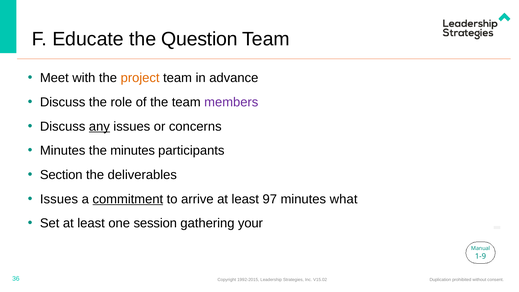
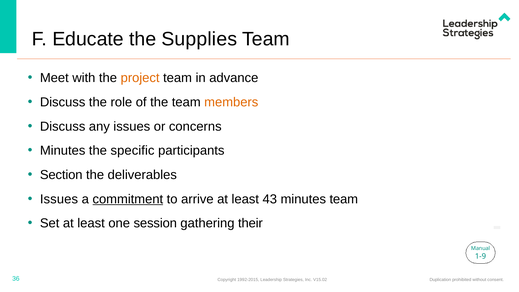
Question: Question -> Supplies (199, 39)
members colour: purple -> orange (231, 102)
any underline: present -> none (99, 126)
the minutes: minutes -> specific (133, 151)
97: 97 -> 43 (270, 199)
minutes what: what -> team (344, 199)
your: your -> their (250, 223)
